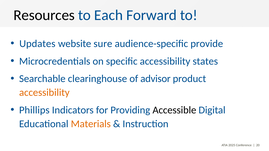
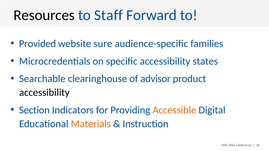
Each: Each -> Staff (109, 15)
Updates: Updates -> Provided (37, 44)
provide: provide -> families (207, 44)
accessibility colour: orange -> black (44, 93)
Phillips: Phillips -> Section (34, 110)
Accessible colour: black -> orange (174, 110)
